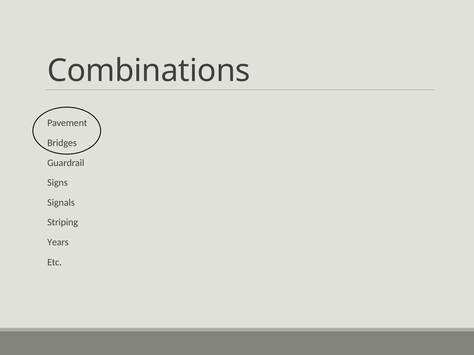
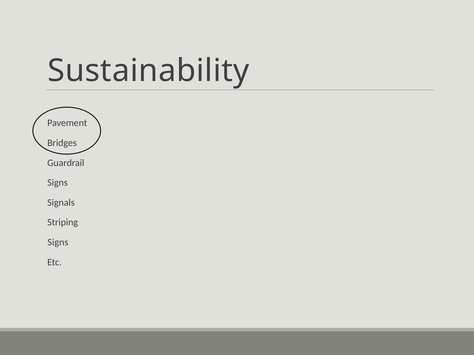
Combinations: Combinations -> Sustainability (148, 71)
Years: Years -> Signs (58, 243)
